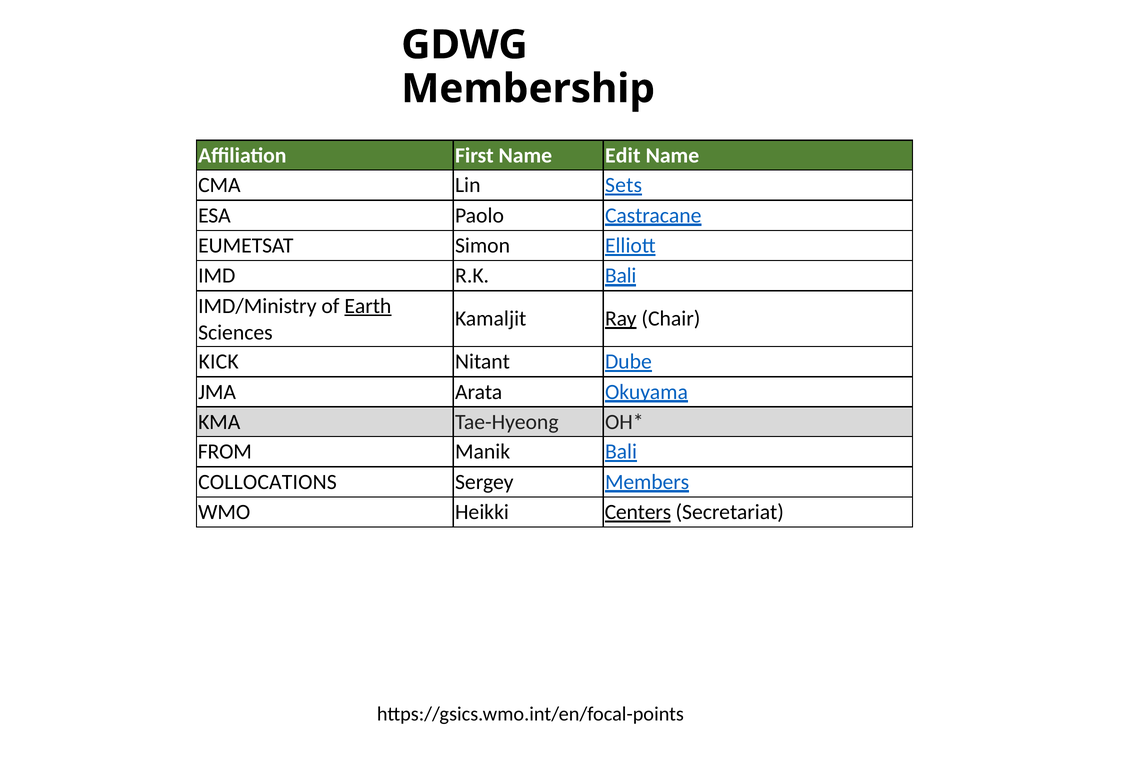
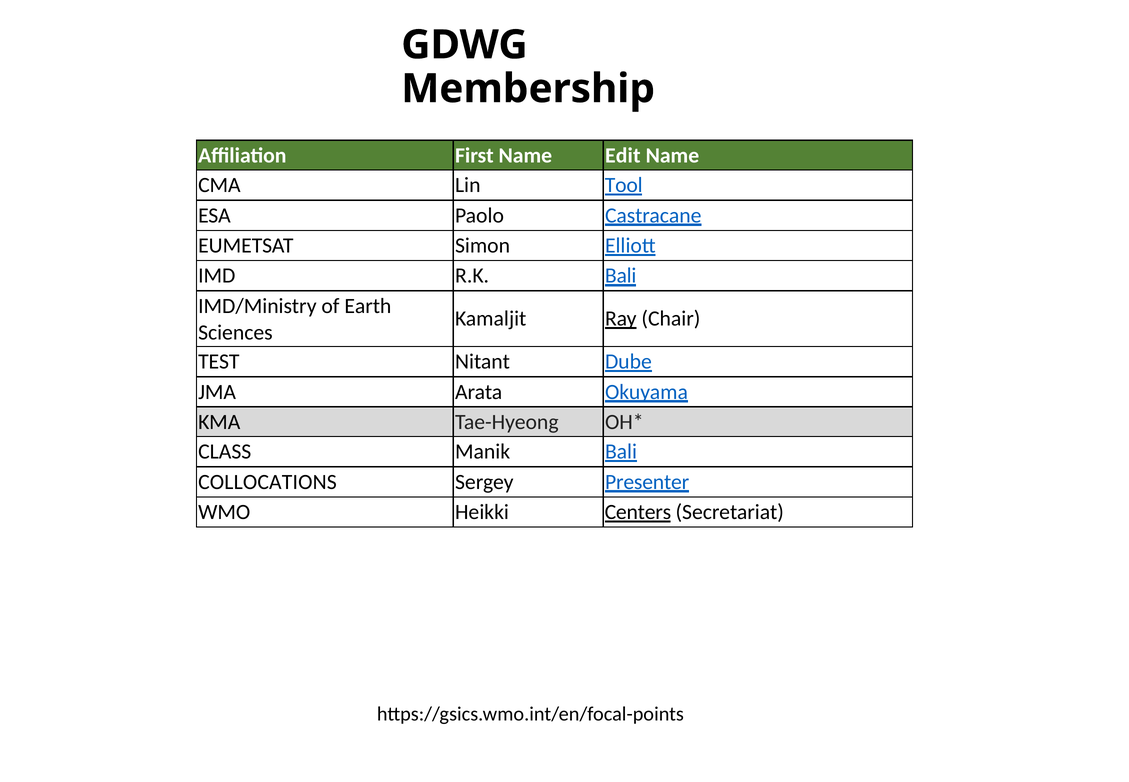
Sets: Sets -> Tool (624, 185)
Earth underline: present -> none (368, 306)
KICK: KICK -> TEST (219, 362)
FROM: FROM -> CLASS (225, 452)
Members: Members -> Presenter (647, 482)
